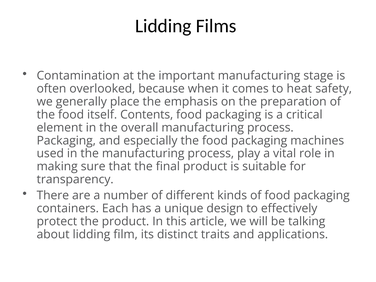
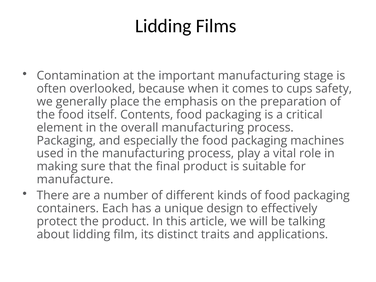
heat: heat -> cups (299, 89)
transparency: transparency -> manufacture (75, 179)
